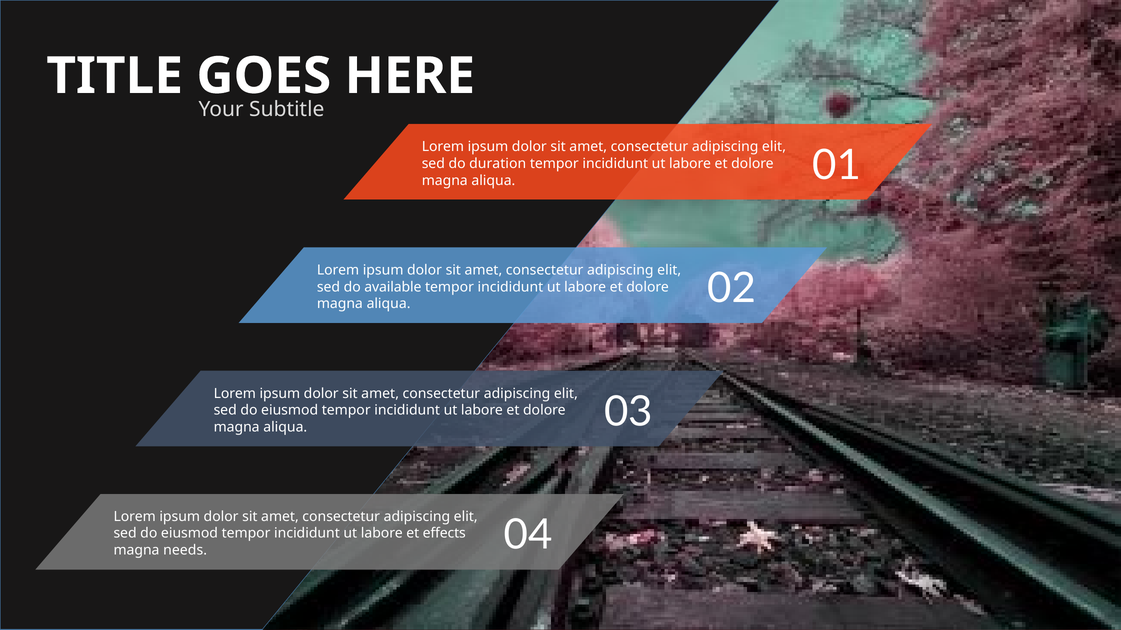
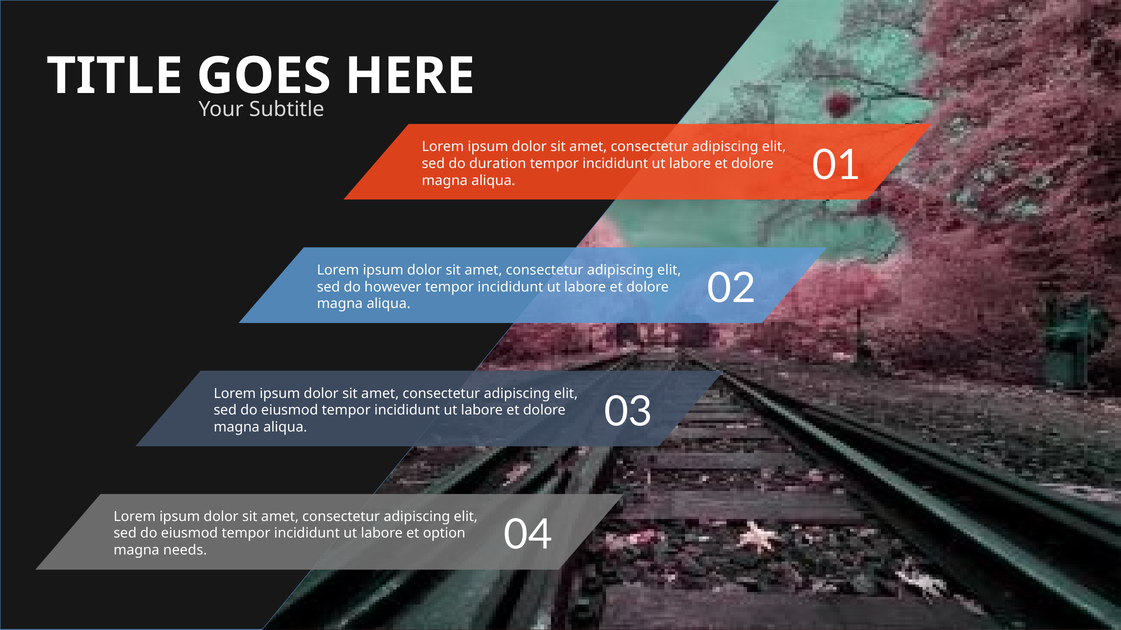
available: available -> however (393, 287)
effects: effects -> option (444, 534)
